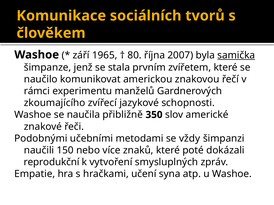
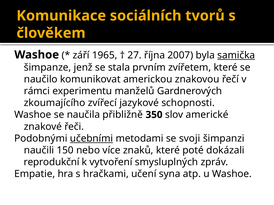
80: 80 -> 27 (135, 55)
učebními underline: none -> present (92, 139)
vždy: vždy -> svoji (190, 139)
